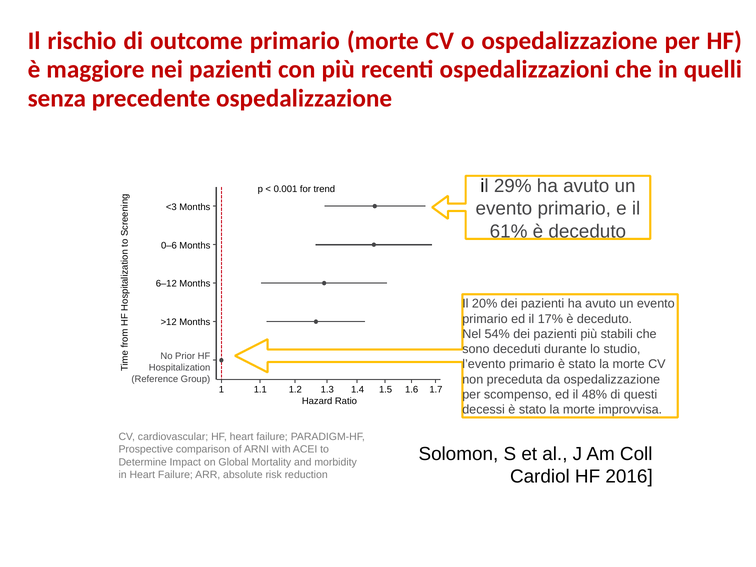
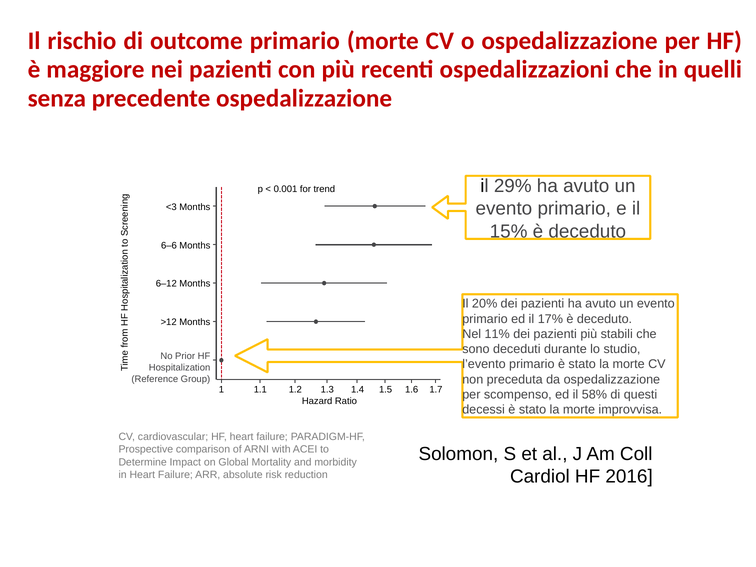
61%: 61% -> 15% (509, 231)
0–6: 0–6 -> 6–6 (169, 246)
54%: 54% -> 11% (497, 334)
48%: 48% -> 58% (594, 394)
